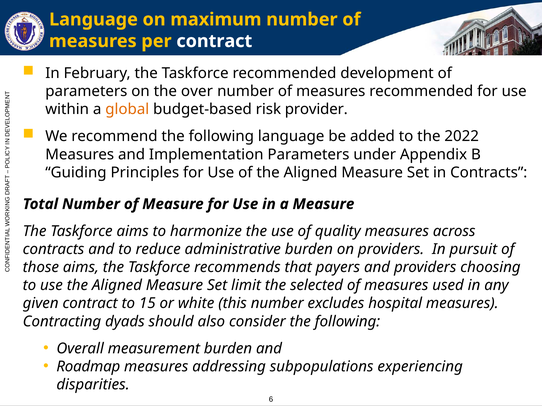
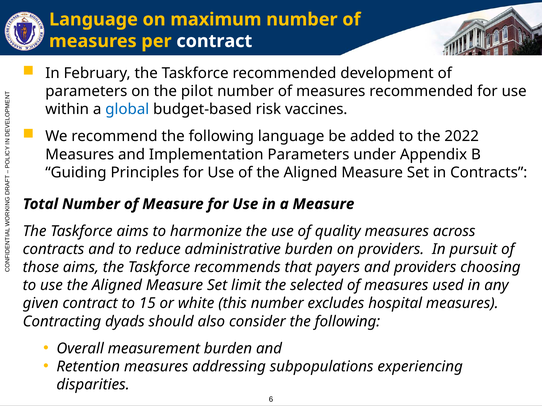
over: over -> pilot (197, 91)
global colour: orange -> blue (127, 109)
provider: provider -> vaccines (316, 109)
Roadmap: Roadmap -> Retention (88, 367)
